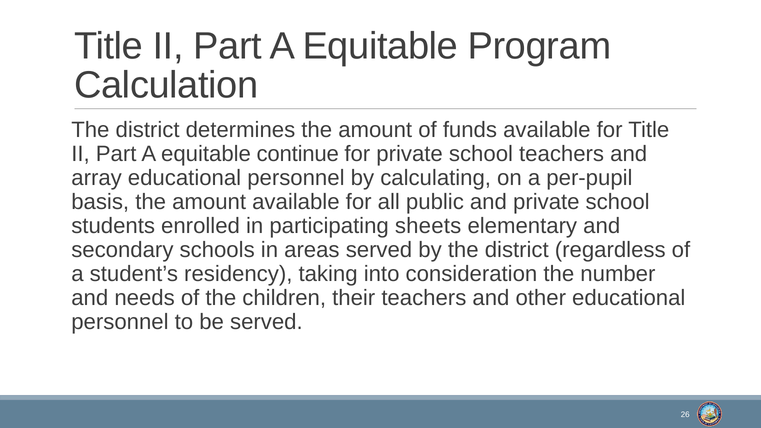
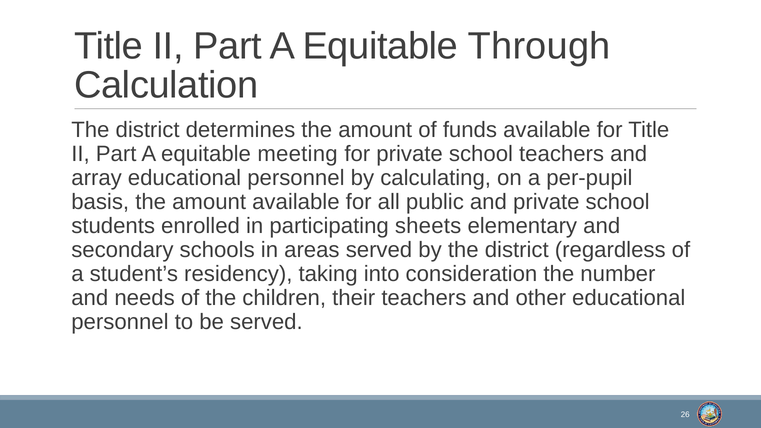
Program: Program -> Through (539, 46)
continue: continue -> meeting (298, 154)
